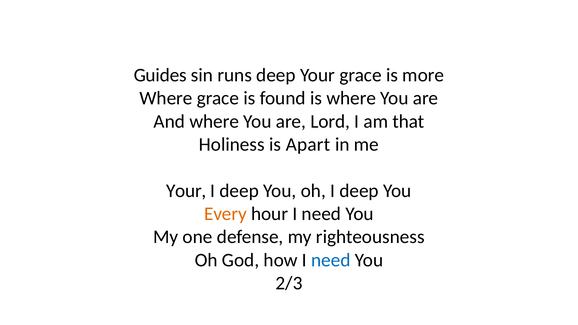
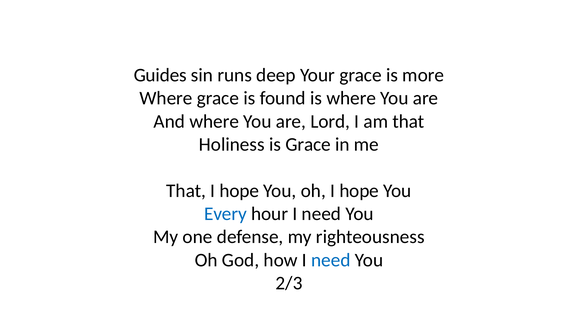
is Apart: Apart -> Grace (308, 145)
Your: Your -> That (186, 191)
deep: deep -> hope (239, 191)
oh I deep: deep -> hope (359, 191)
Every colour: orange -> blue (225, 214)
